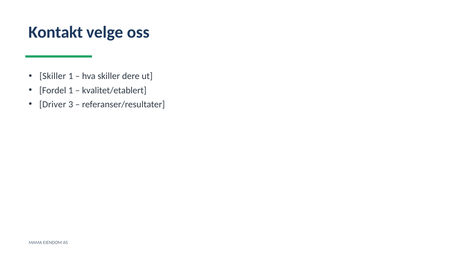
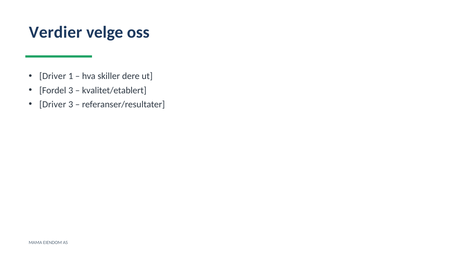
Kontakt: Kontakt -> Verdier (55, 32)
Skiller: Skiller -> Driver (53, 76)
Fordel 1: 1 -> 3 (71, 90)
